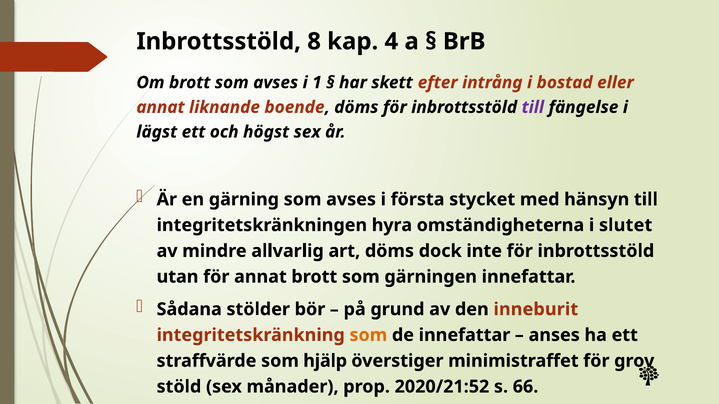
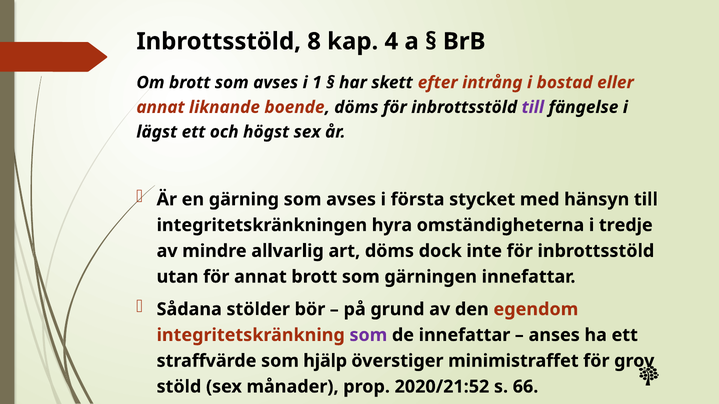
slutet: slutet -> tredje (626, 225)
inneburit: inneburit -> egendom (536, 310)
som colour: orange -> purple (368, 335)
